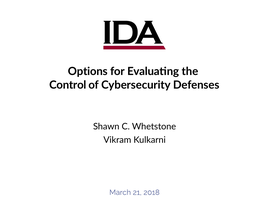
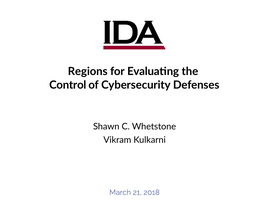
Options: Options -> Regions (88, 71)
